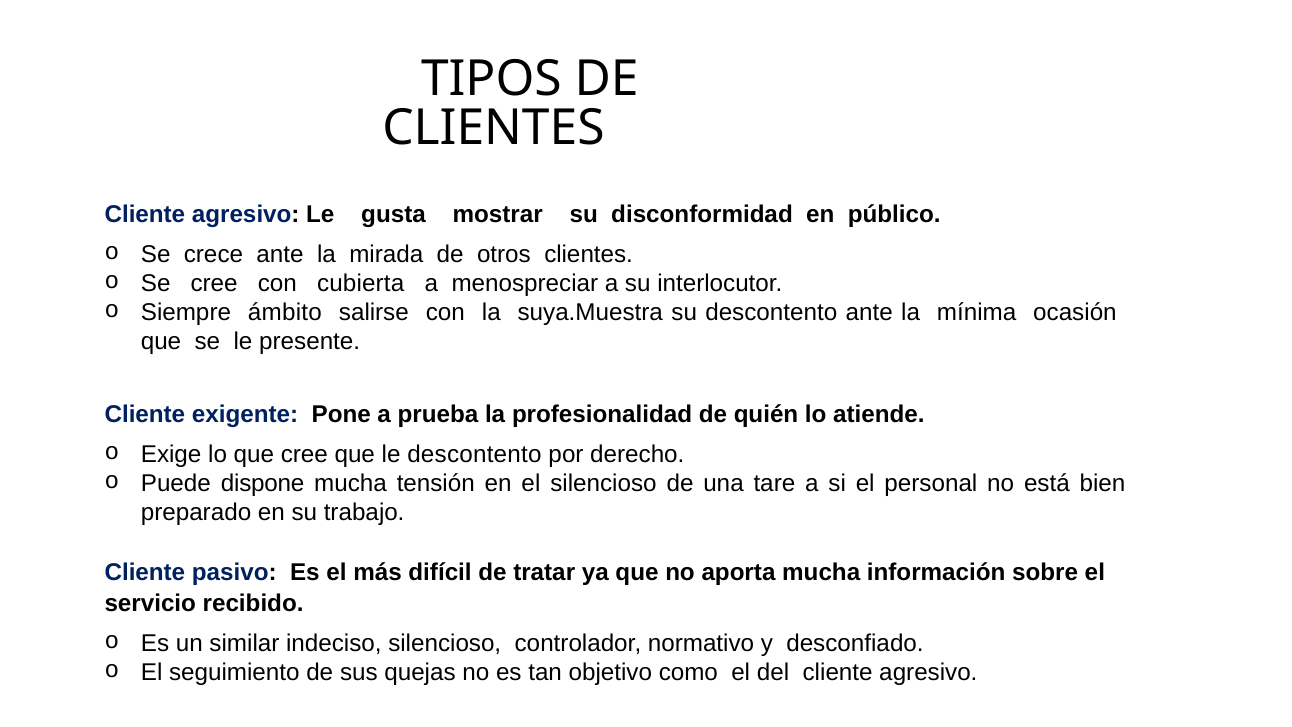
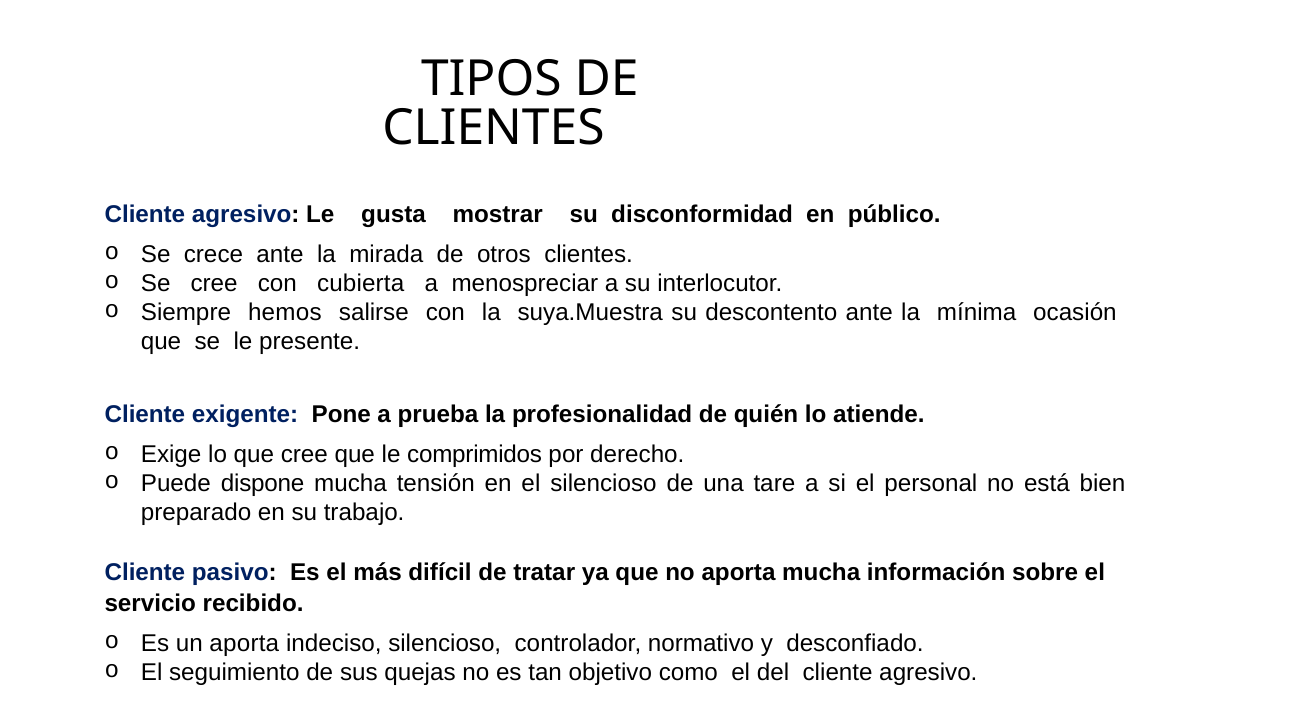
ámbito: ámbito -> hemos (285, 312)
le descontento: descontento -> comprimidos (475, 454)
un similar: similar -> aporta (244, 644)
